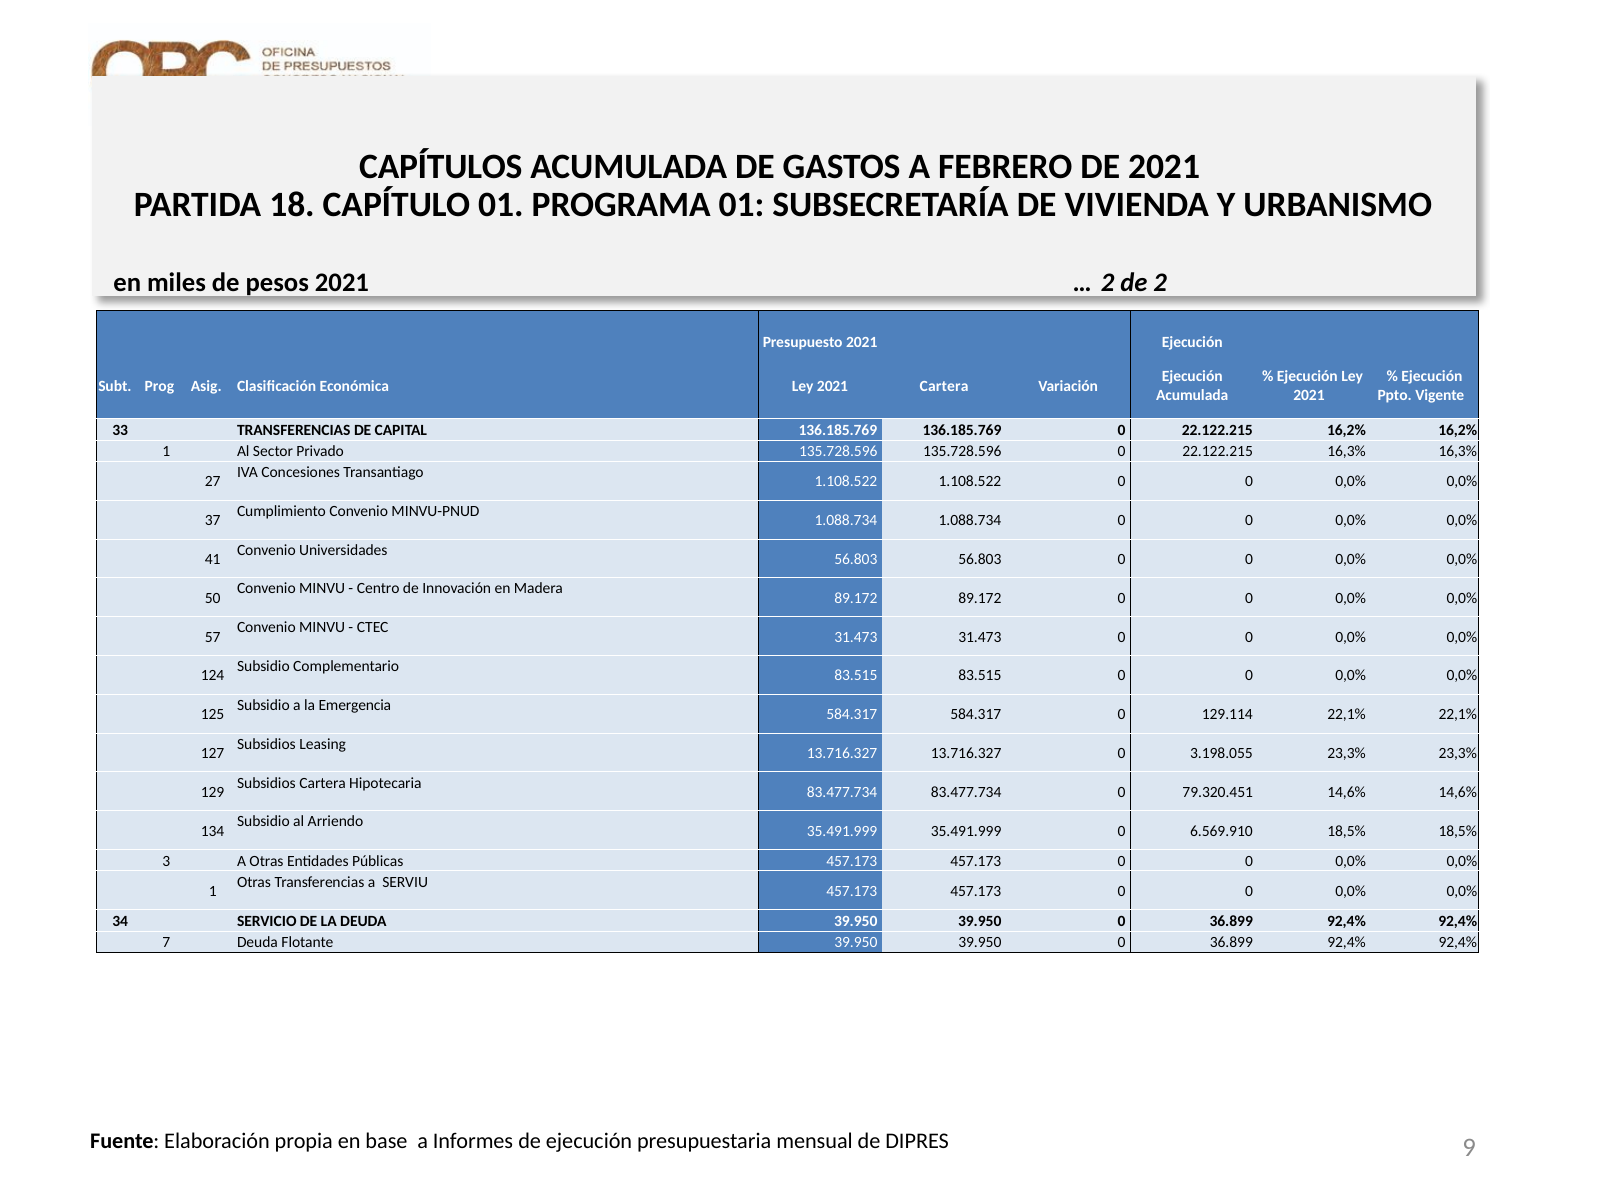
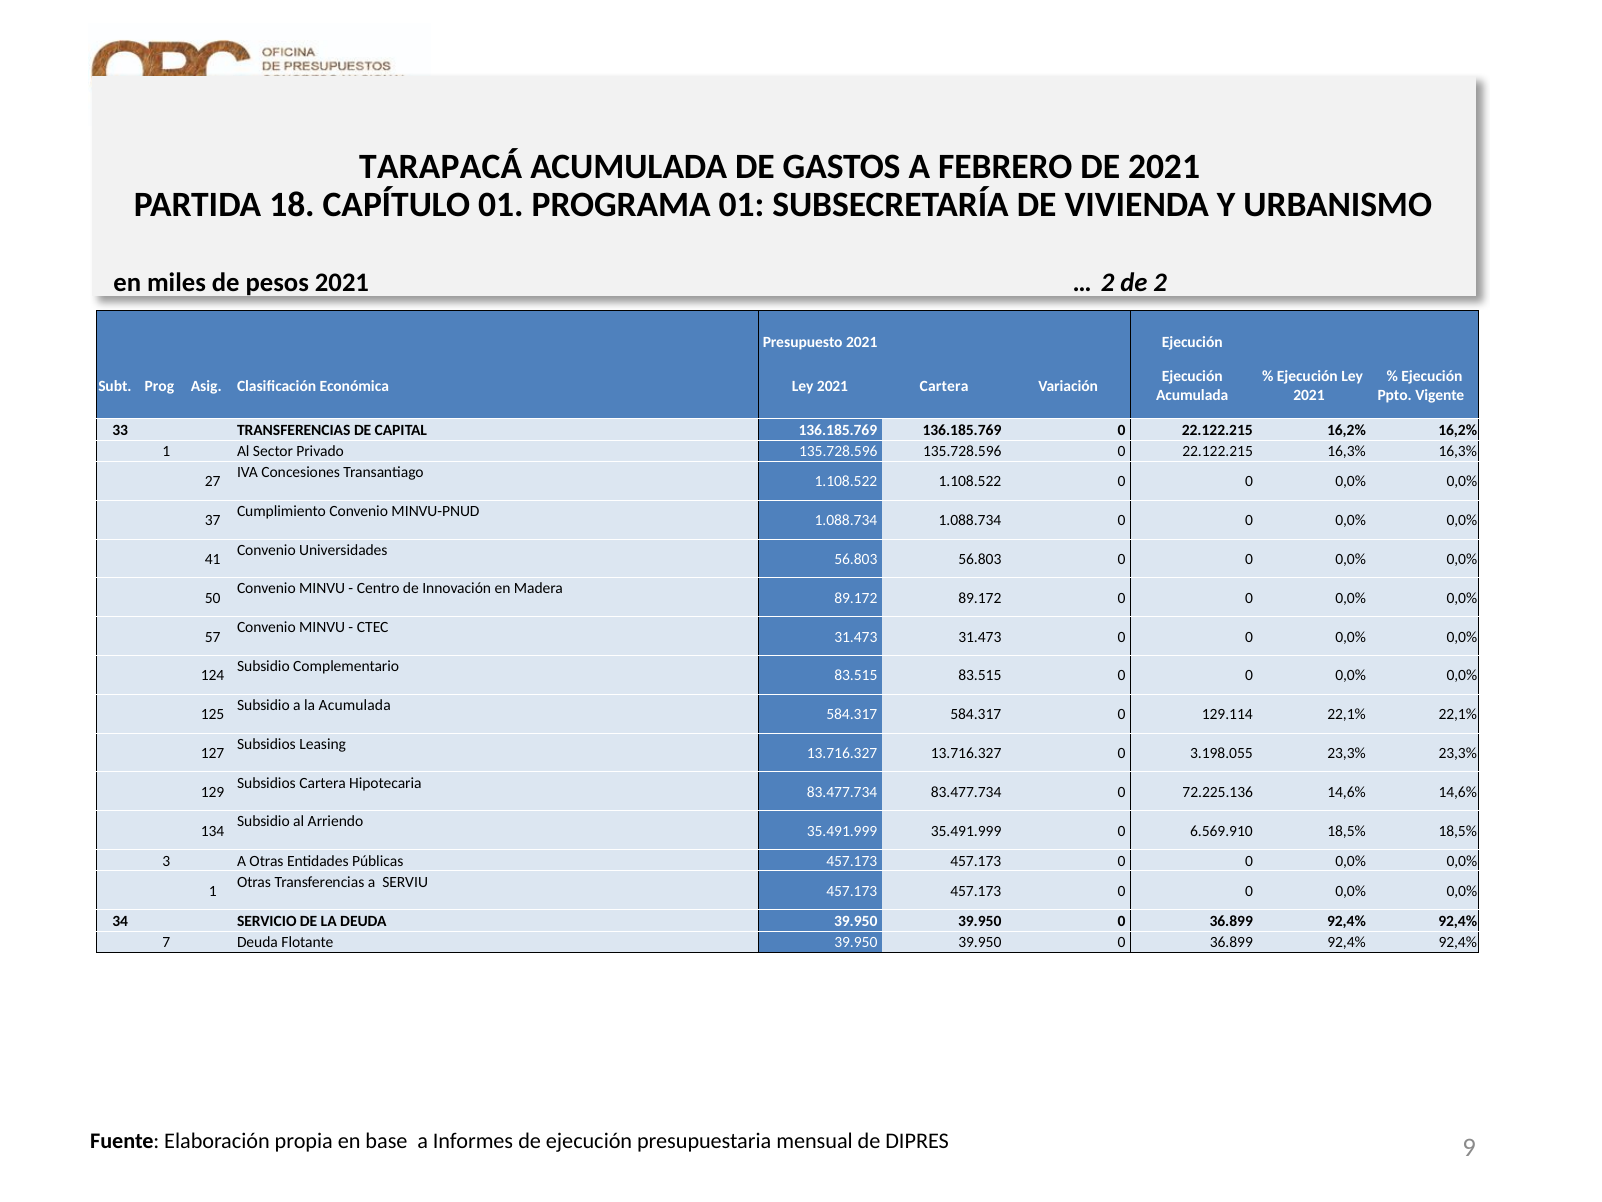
CAPÍTULOS: CAPÍTULOS -> TARAPACÁ (441, 167)
la Emergencia: Emergencia -> Acumulada (355, 705)
79.320.451: 79.320.451 -> 72.225.136 (1218, 792)
